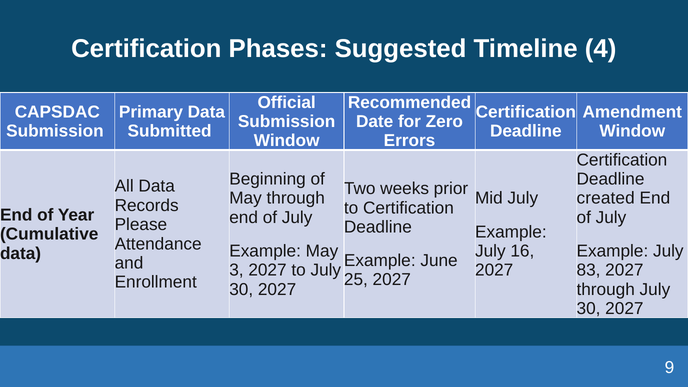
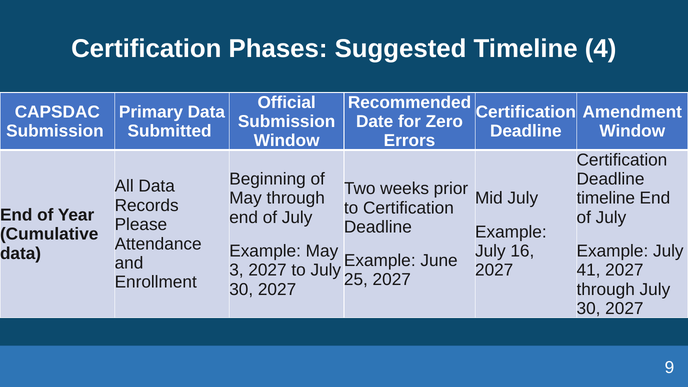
created: created -> timeline (606, 198)
83: 83 -> 41 (589, 270)
